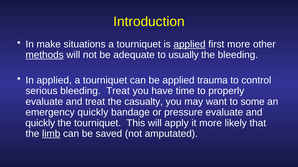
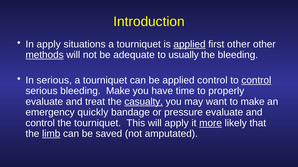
In make: make -> apply (49, 44)
first more: more -> other (239, 44)
In applied: applied -> serious (54, 81)
applied trauma: trauma -> control (212, 81)
control underline: none -> present (256, 81)
bleeding Treat: Treat -> Make (118, 91)
casualty underline: none -> present (144, 102)
to some: some -> make (253, 102)
quickly: quickly -> control (40, 123)
more underline: none -> present (211, 123)
